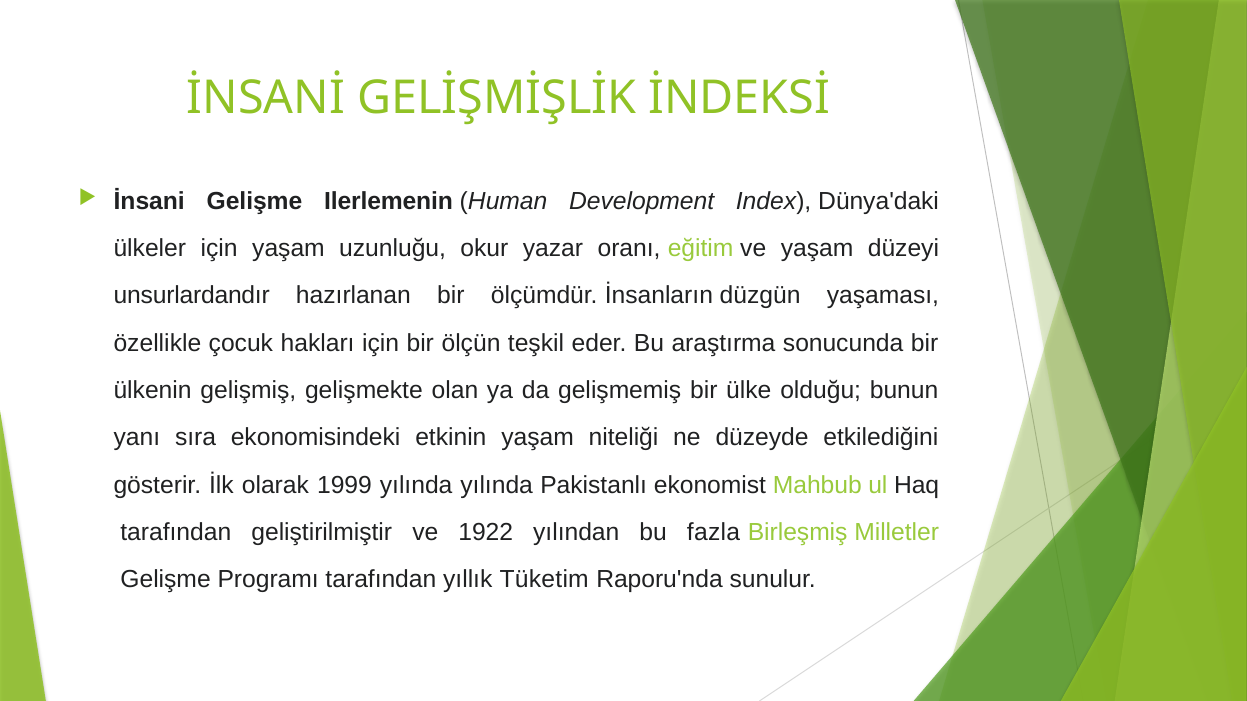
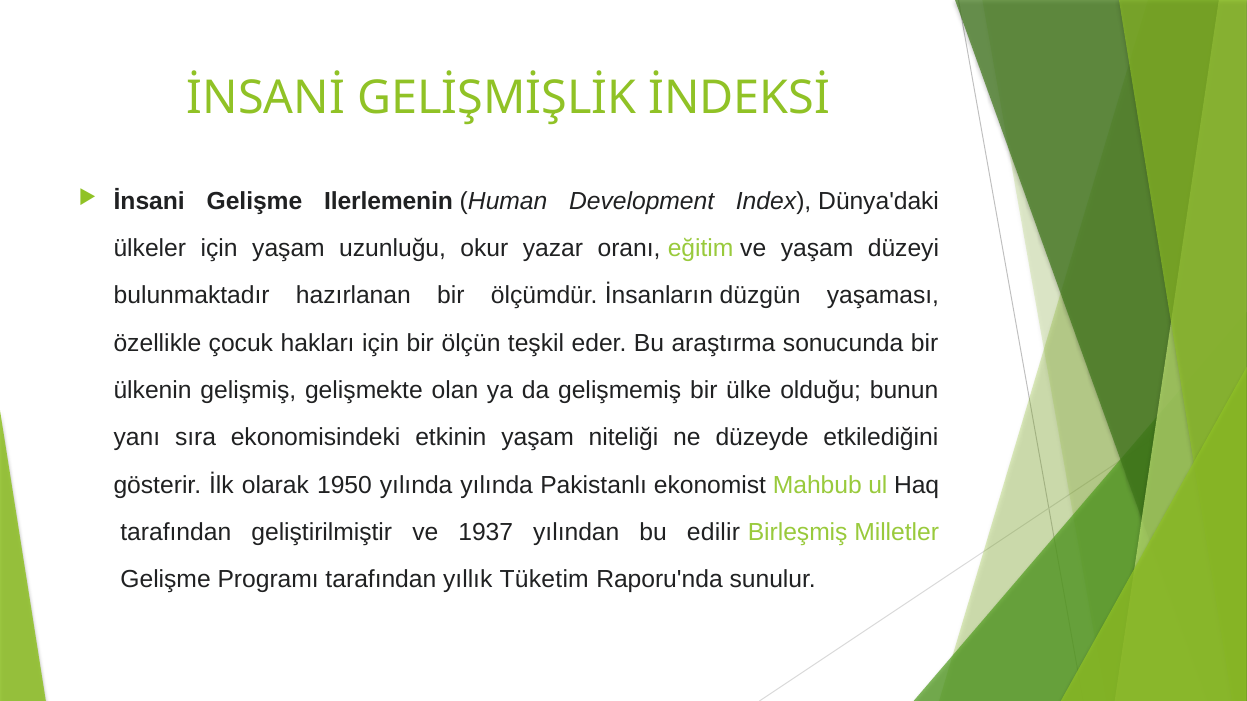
unsurlardandır: unsurlardandır -> bulunmaktadır (192, 296)
1999: 1999 -> 1950 (344, 485)
1922: 1922 -> 1937 (486, 533)
fazla: fazla -> edilir (714, 533)
